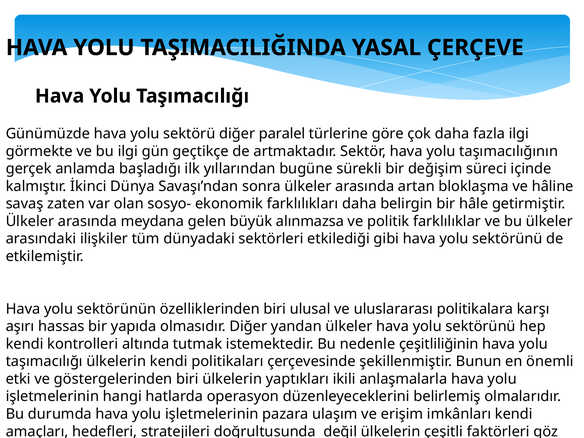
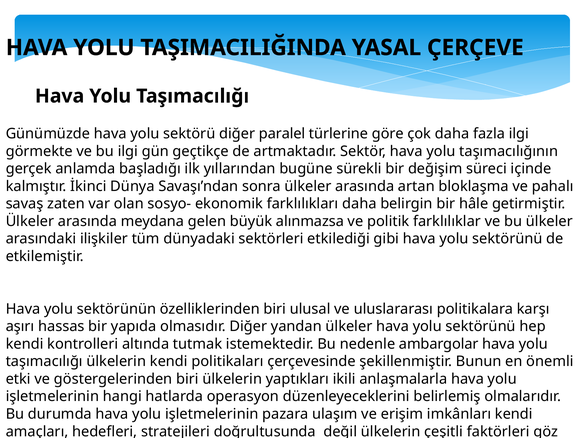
hâline: hâline -> pahalı (553, 186)
çeşitliliğinin: çeşitliliğinin -> ambargolar (439, 344)
